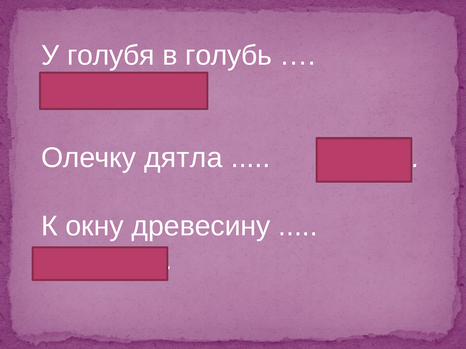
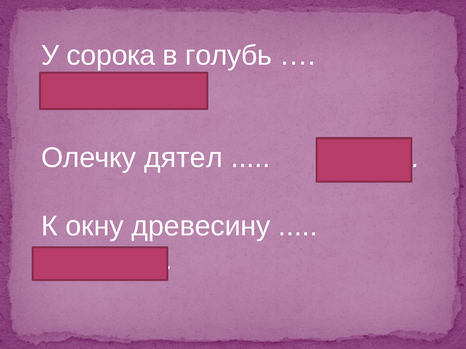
голубя: голубя -> сорока (111, 56)
дятла: дятла -> дятел (183, 158)
